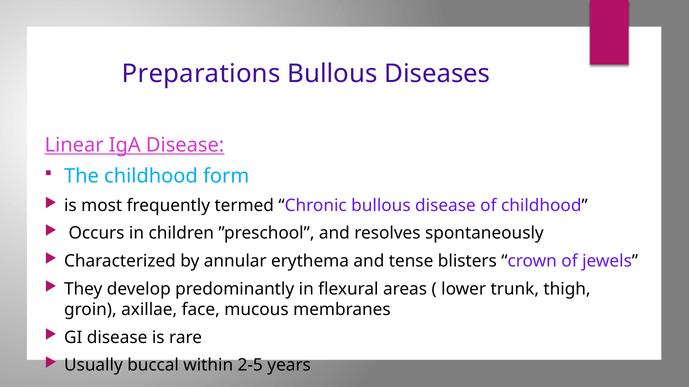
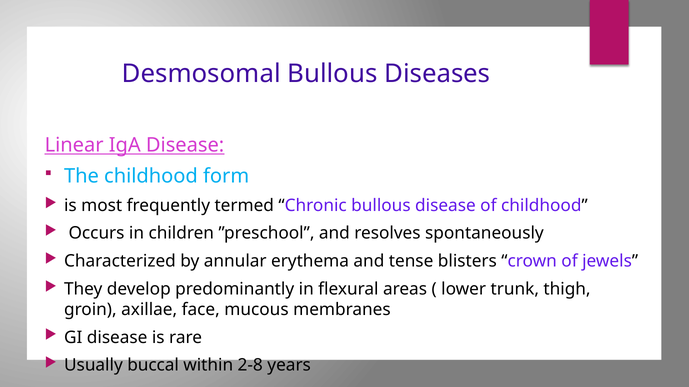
Preparations: Preparations -> Desmosomal (201, 74)
2-5: 2-5 -> 2-8 (250, 366)
